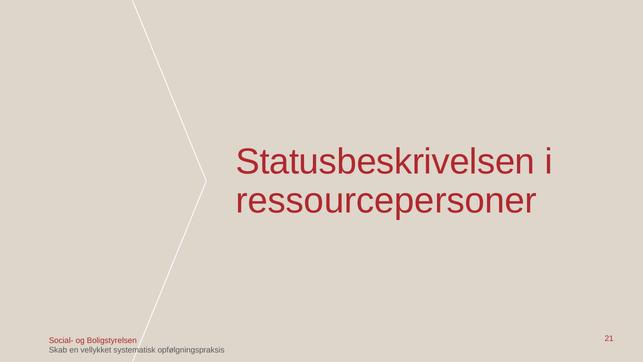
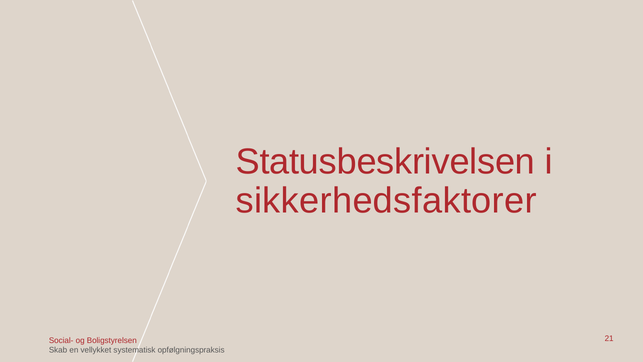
ressourcepersoner: ressourcepersoner -> sikkerhedsfaktorer (386, 201)
